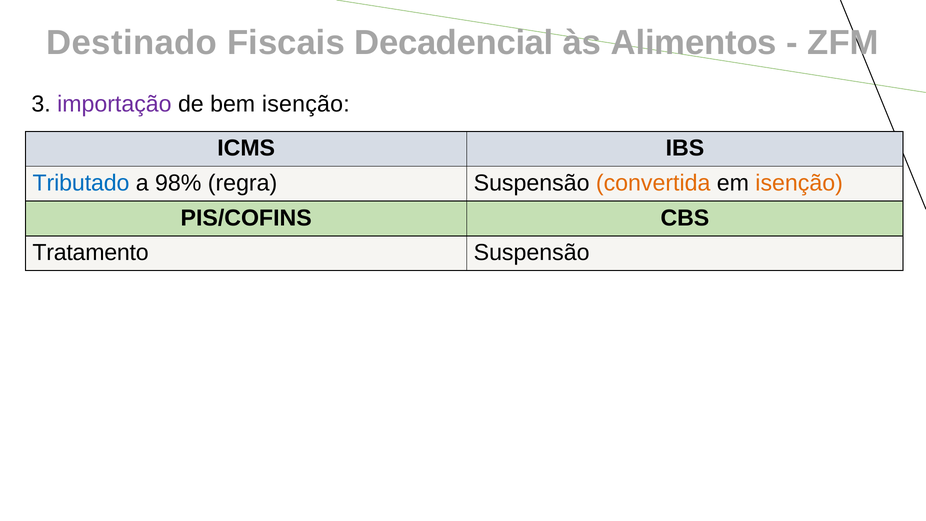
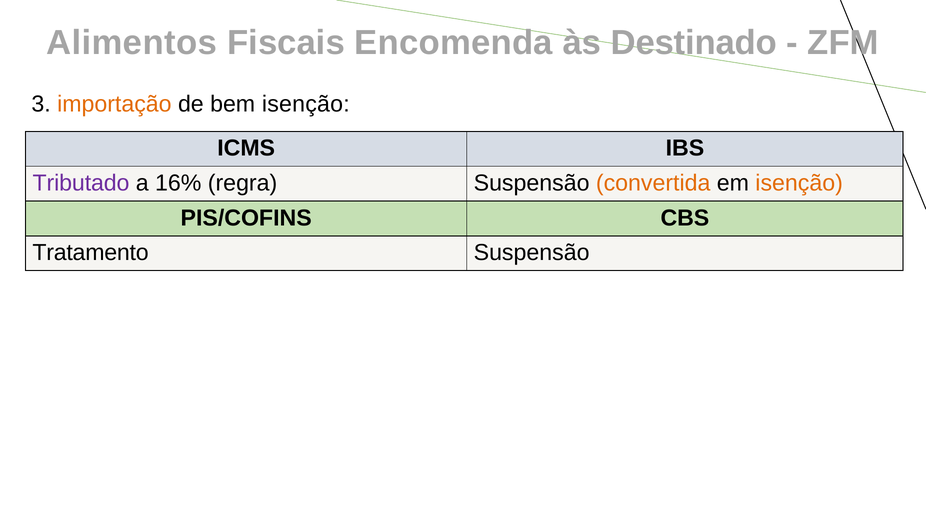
Destinado: Destinado -> Alimentos (132, 43)
Decadencial: Decadencial -> Encomenda (454, 43)
Alimentos: Alimentos -> Destinado (694, 43)
importação colour: purple -> orange (114, 104)
Tributado colour: blue -> purple (81, 183)
98%: 98% -> 16% (178, 183)
